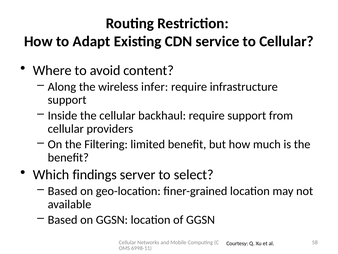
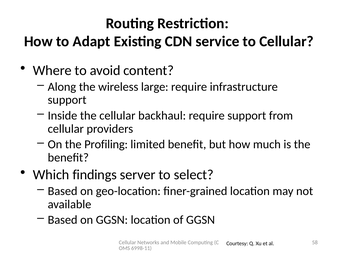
infer: infer -> large (155, 87)
Filtering: Filtering -> Profiling (106, 144)
